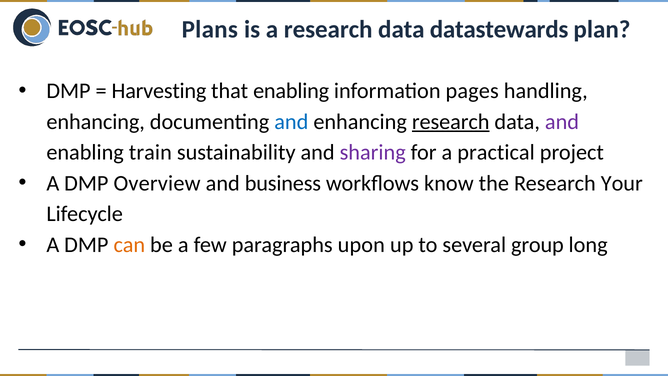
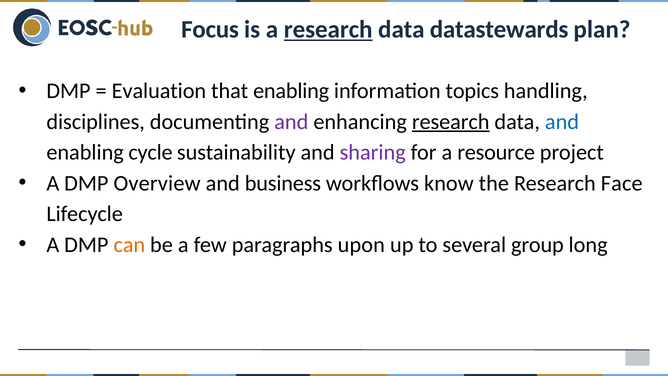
Plans: Plans -> Focus (210, 30)
research underline: none -> present (328, 30)
Harvesting: Harvesting -> Evaluation (159, 91)
pages: pages -> topics (472, 91)
enhancing: enhancing -> disciplines (96, 122)
and colour: blue -> purple (291, 122)
and colour: purple -> blue (562, 122)
train: train -> cycle (151, 152)
practical: practical -> resource (496, 152)
Your: Your -> Face (622, 183)
